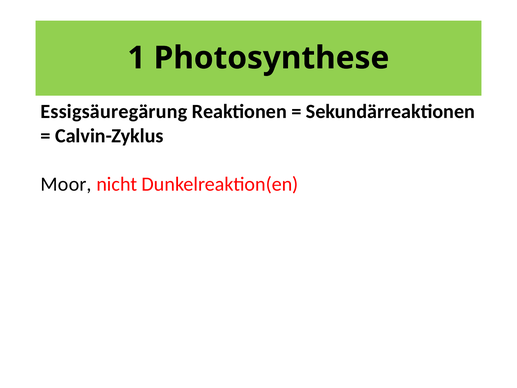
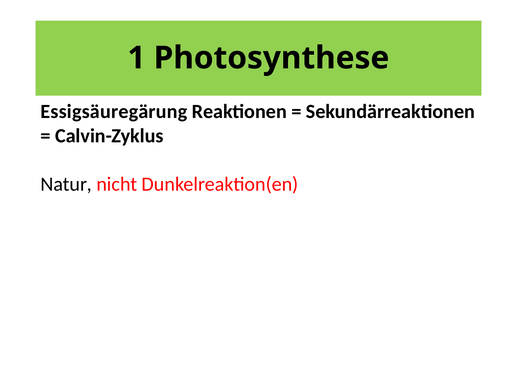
Moor: Moor -> Natur (66, 184)
